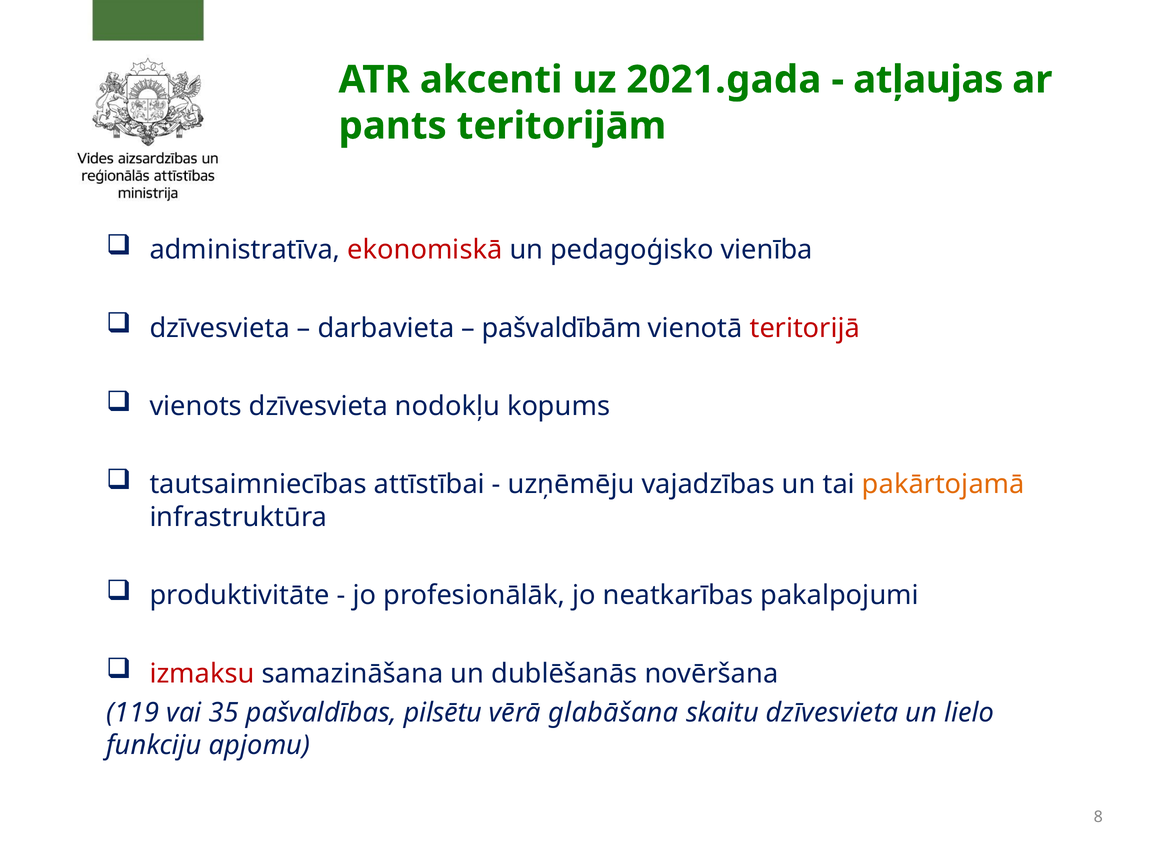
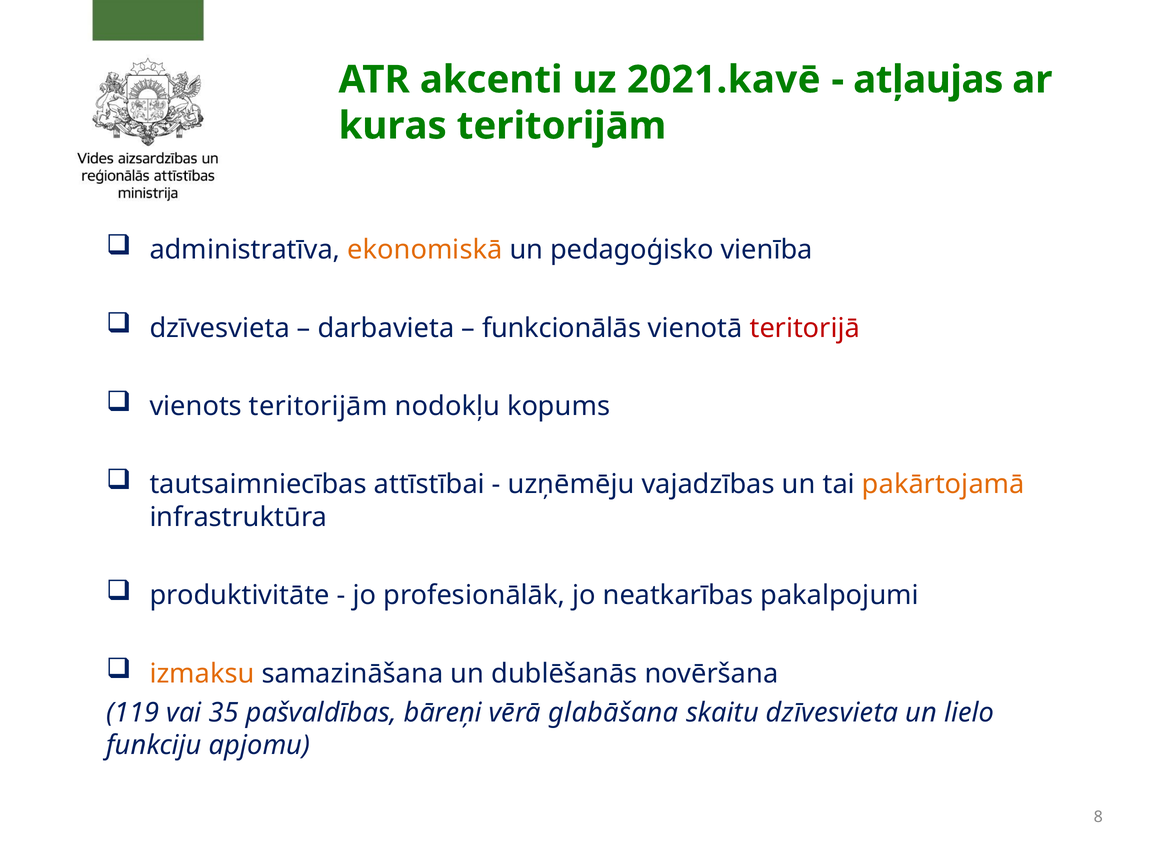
2021.gada: 2021.gada -> 2021.kavē (724, 80)
pants: pants -> kuras (393, 126)
ekonomiskā colour: red -> orange (425, 250)
pašvaldībām: pašvaldībām -> funkcionālās (562, 328)
vienots dzīvesvieta: dzīvesvieta -> teritorijām (318, 406)
izmaksu colour: red -> orange (202, 673)
pilsētu: pilsētu -> bāreņi (443, 712)
